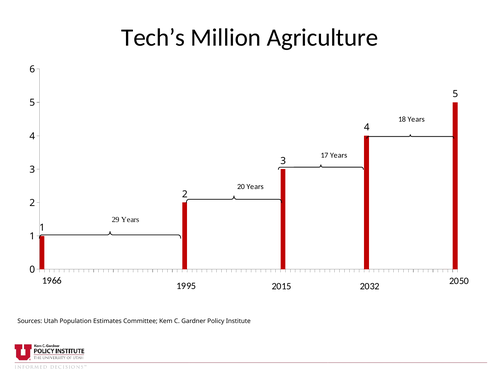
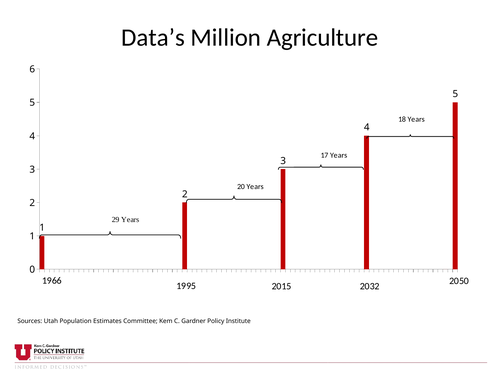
Tech’s: Tech’s -> Data’s (153, 37)
